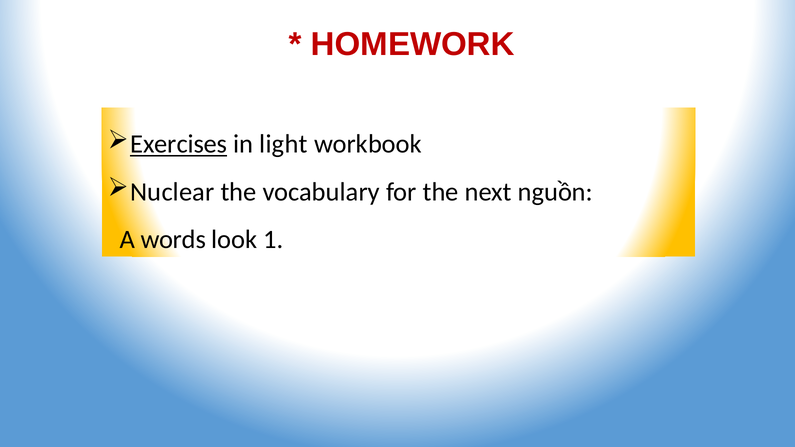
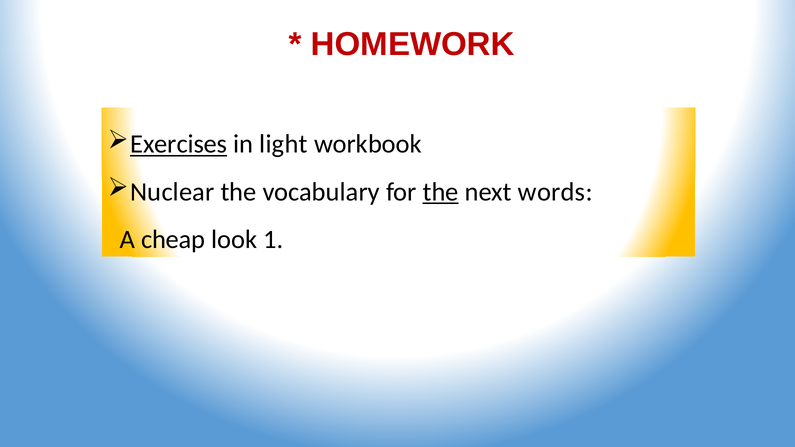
the underline: none -> present (441, 192)
nguồn: nguồn -> words (555, 192)
words: words -> cheap (173, 240)
